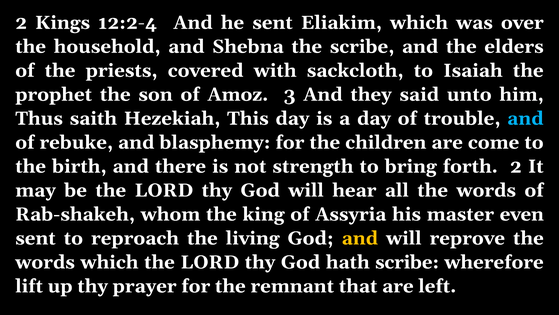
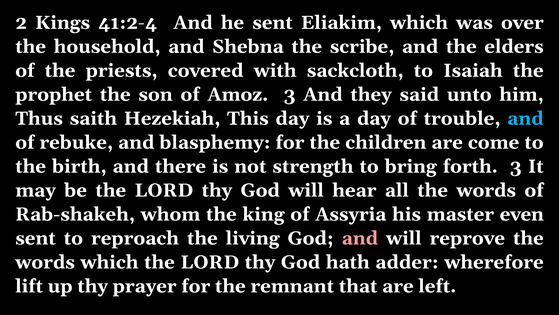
12:2-4: 12:2-4 -> 41:2-4 (128, 23)
forth 2: 2 -> 3 (516, 166)
and colour: yellow -> pink (360, 238)
hath scribe: scribe -> adder (407, 262)
